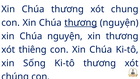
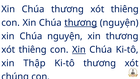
Chúa thương xót chung: chung -> thiêng (125, 9)
Xin underline: none -> present (79, 50)
Sống: Sống -> Thập (34, 63)
